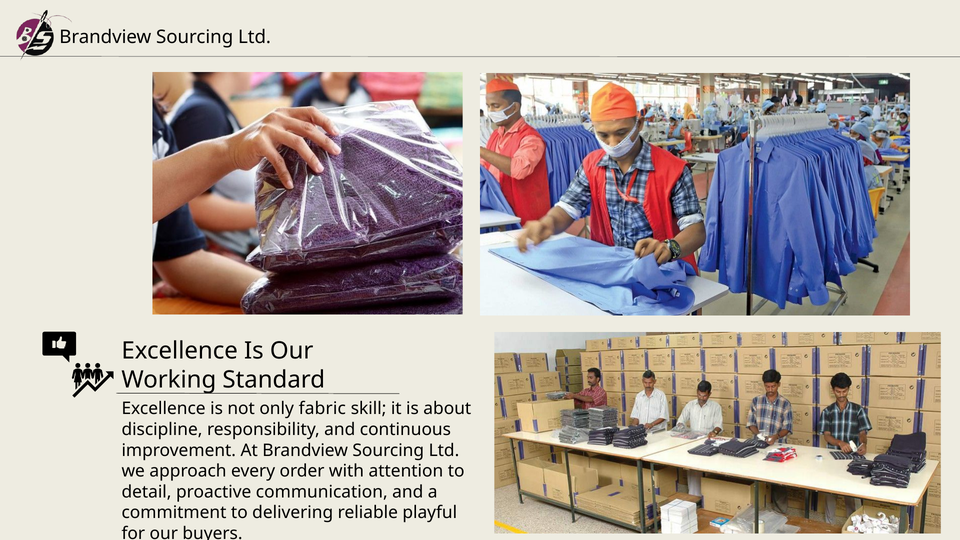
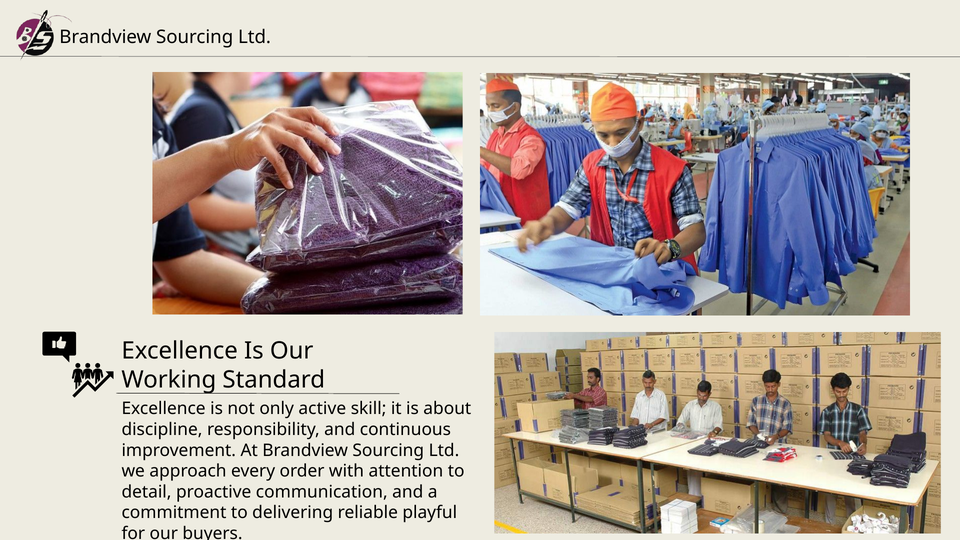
fabric: fabric -> active (322, 409)
